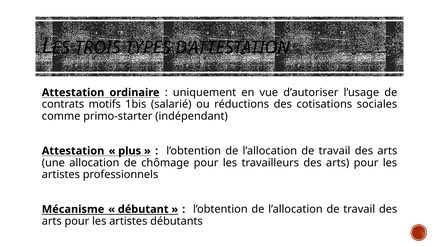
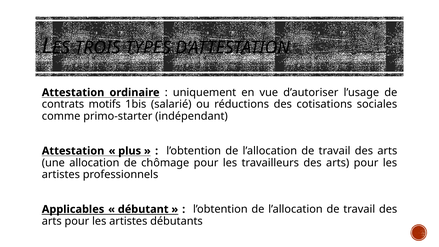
Mécanisme: Mécanisme -> Applicables (73, 209)
